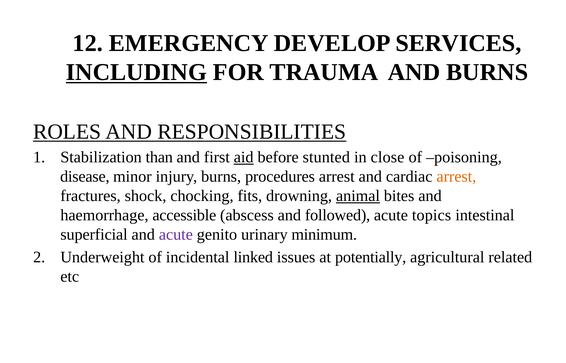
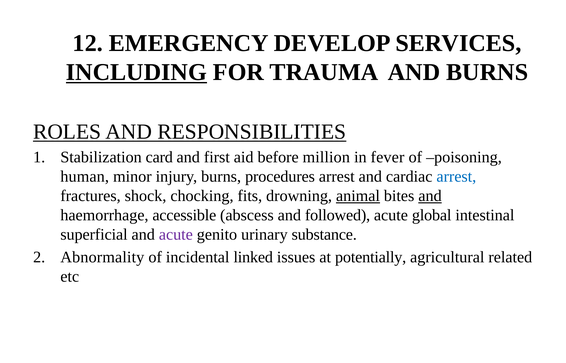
than: than -> card (159, 157)
aid underline: present -> none (244, 157)
stunted: stunted -> million (326, 157)
close: close -> fever (388, 157)
disease: disease -> human (85, 176)
arrest colour: orange -> blue (456, 176)
and underline: none -> present (430, 196)
topics: topics -> global (432, 215)
minimum: minimum -> substance (324, 234)
Underweight: Underweight -> Abnormality (102, 257)
